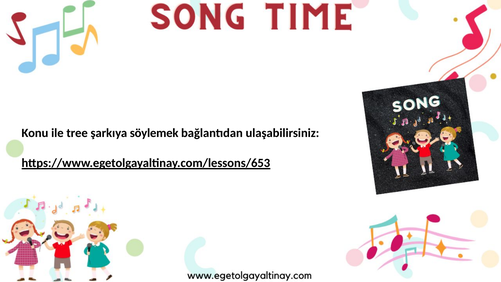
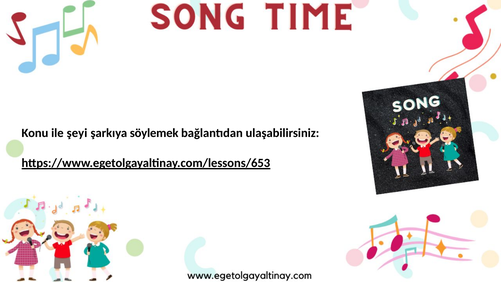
tree: tree -> şeyi (77, 133)
